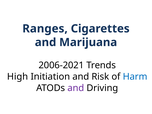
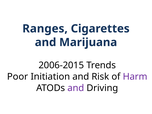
2006-2021: 2006-2021 -> 2006-2015 (61, 65)
High: High -> Poor (18, 77)
Harm colour: blue -> purple (135, 77)
